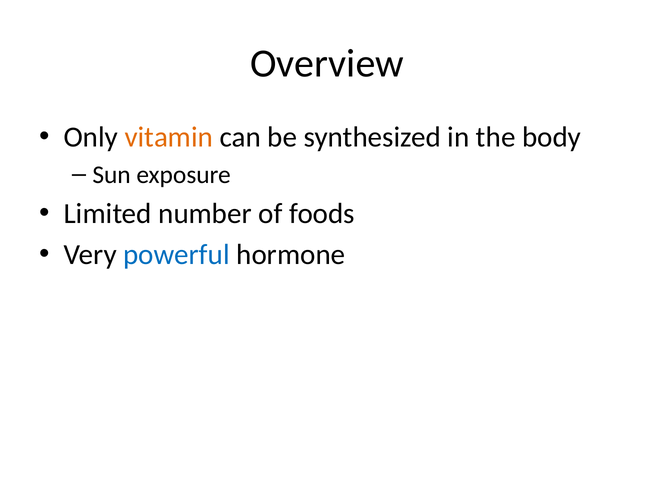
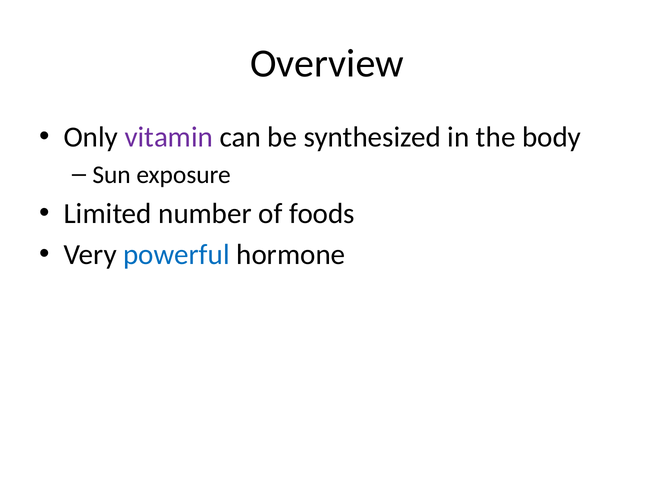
vitamin colour: orange -> purple (169, 137)
